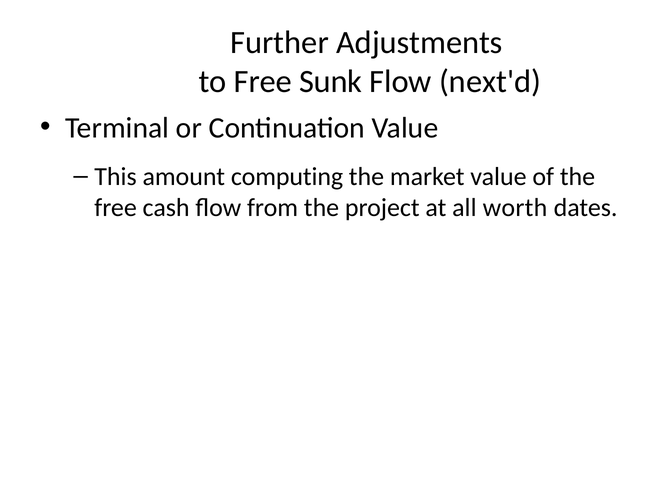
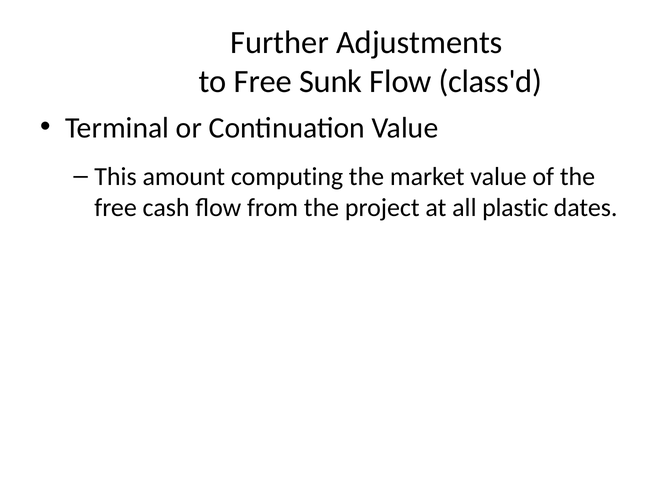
next'd: next'd -> class'd (490, 81)
worth: worth -> plastic (515, 208)
